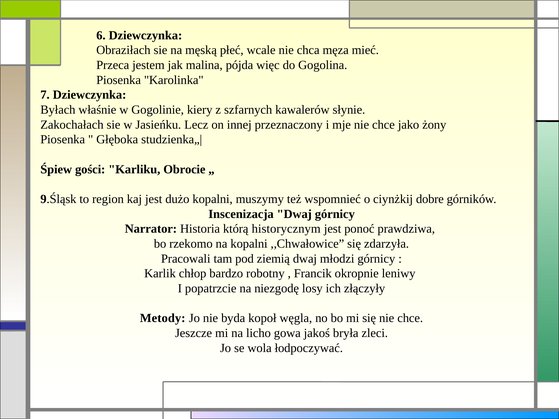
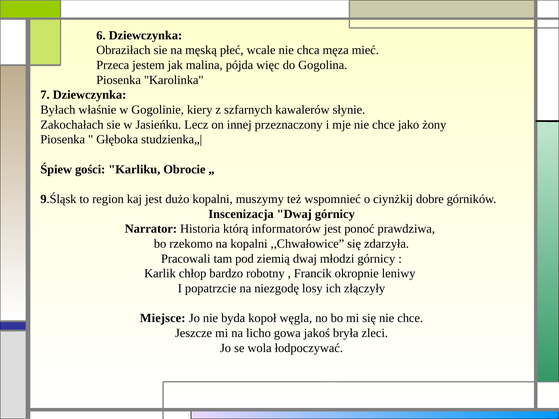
historycznym: historycznym -> informatorów (286, 229)
Metody: Metody -> Miejsce (163, 318)
